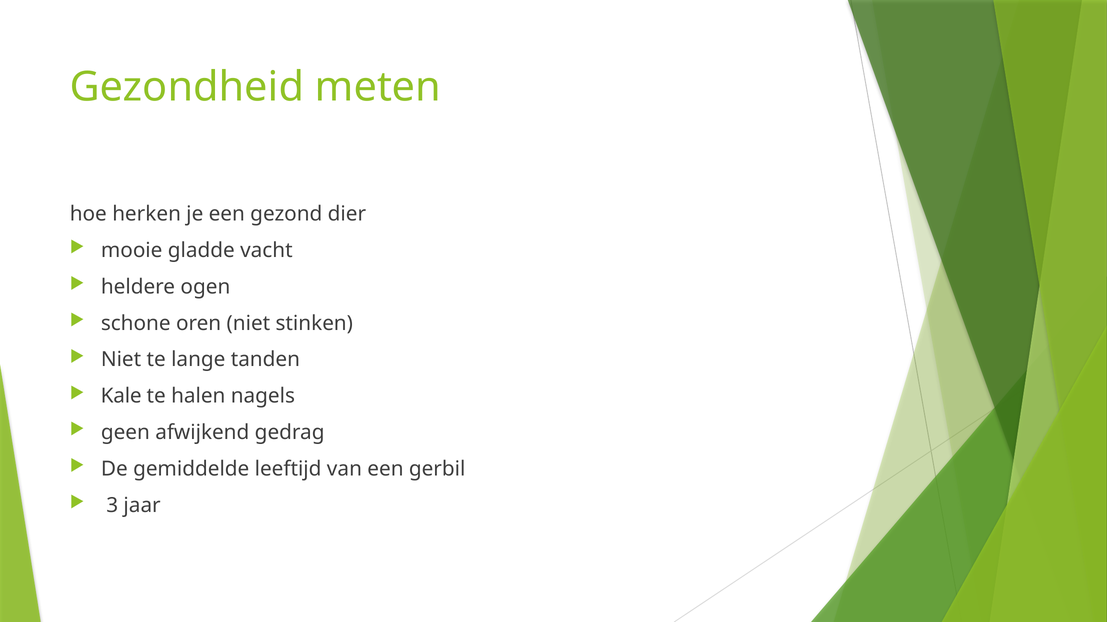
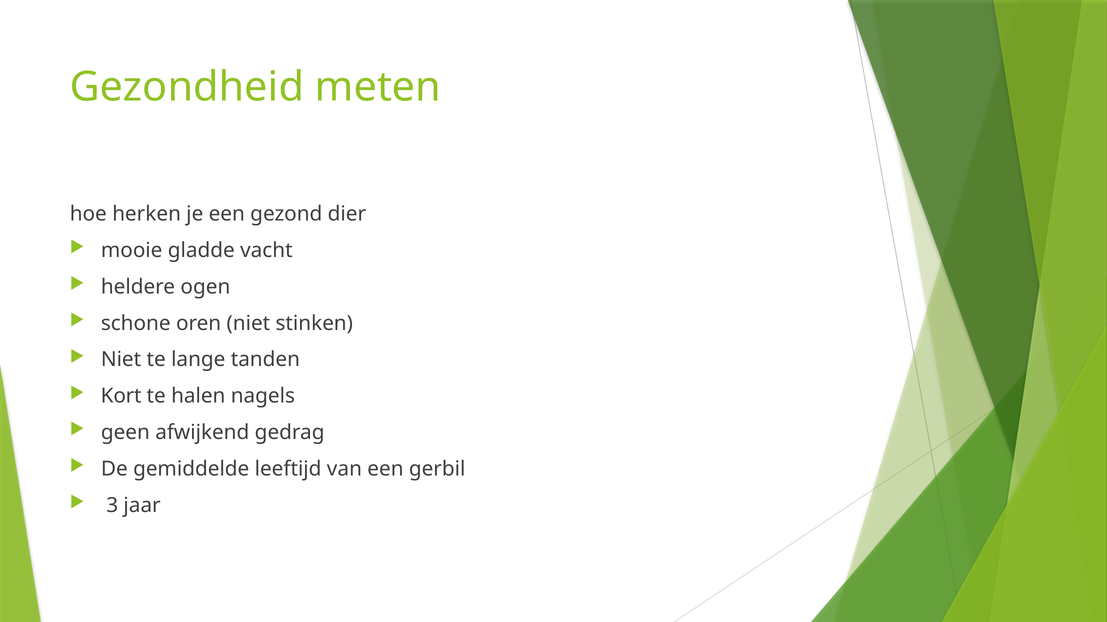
Kale: Kale -> Kort (121, 396)
